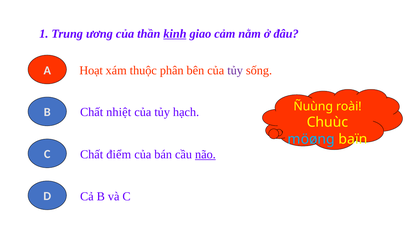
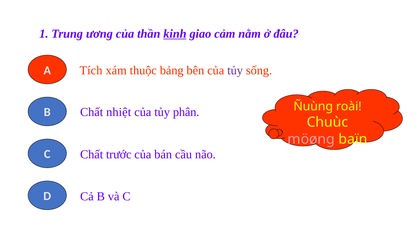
Hoạt: Hoạt -> Tích (91, 71)
phân: phân -> bảng (172, 71)
hạch: hạch -> phân (186, 112)
möøng colour: light blue -> pink (311, 139)
điểm: điểm -> trước (119, 155)
não underline: present -> none (205, 155)
